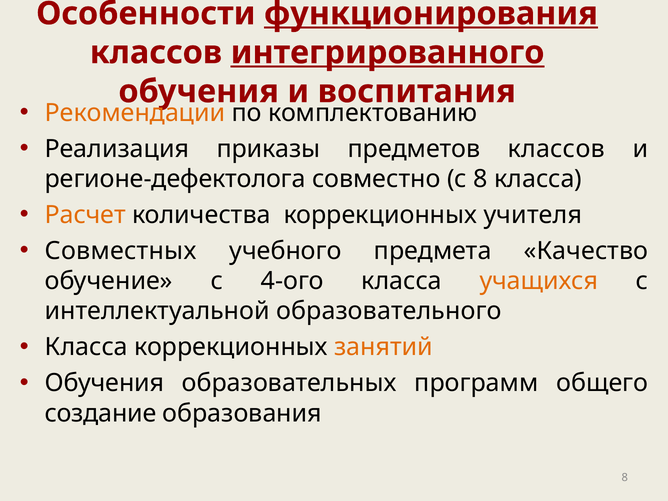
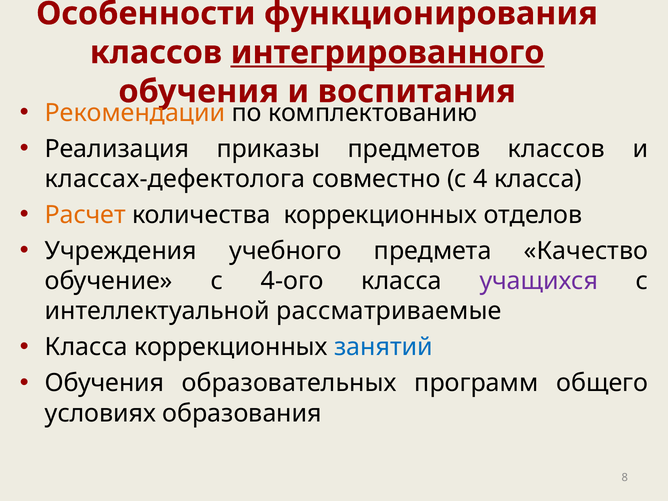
функционирования underline: present -> none (431, 14)
регионе-дефектолога: регионе-дефектолога -> классах-дефектолога (175, 179)
с 8: 8 -> 4 (480, 179)
учителя: учителя -> отделов (533, 215)
Совместных: Совместных -> Учреждения (121, 251)
учащихся colour: orange -> purple (539, 281)
образовательного: образовательного -> рассматриваемые (389, 311)
занятий colour: orange -> blue (384, 347)
создание: создание -> условиях (100, 413)
